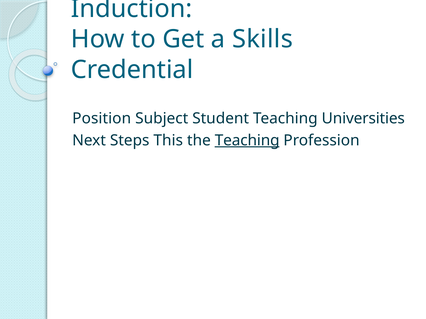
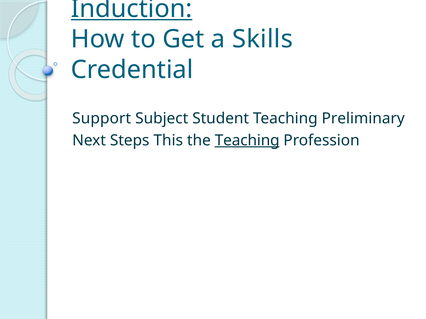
Induction underline: none -> present (132, 9)
Position: Position -> Support (102, 118)
Universities: Universities -> Preliminary (363, 118)
